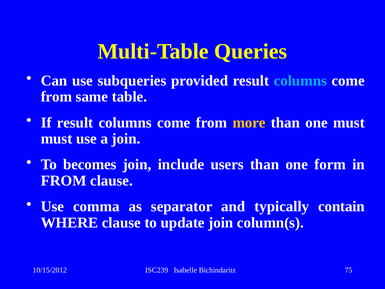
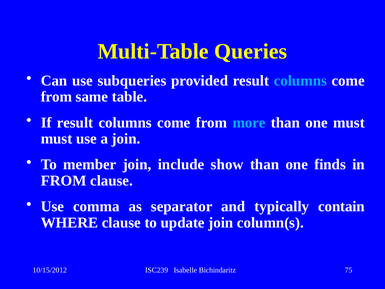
more colour: yellow -> light blue (249, 122)
becomes: becomes -> member (90, 164)
users: users -> show (227, 164)
form: form -> finds (330, 164)
